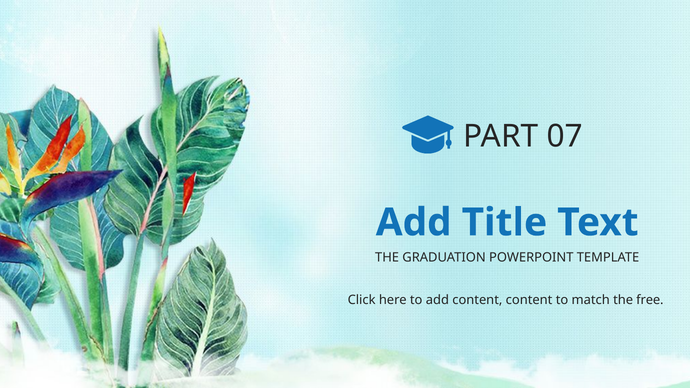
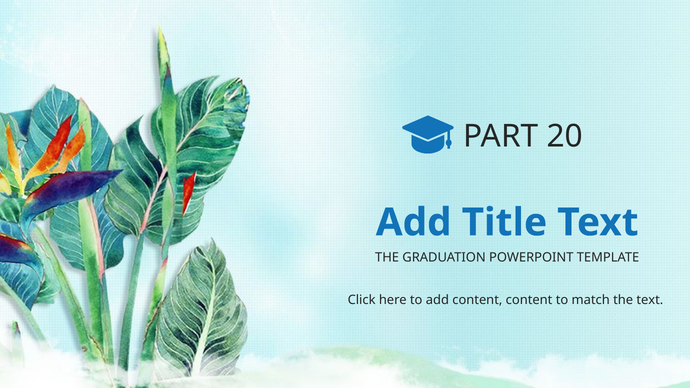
07: 07 -> 20 (565, 137)
the free: free -> text (650, 300)
